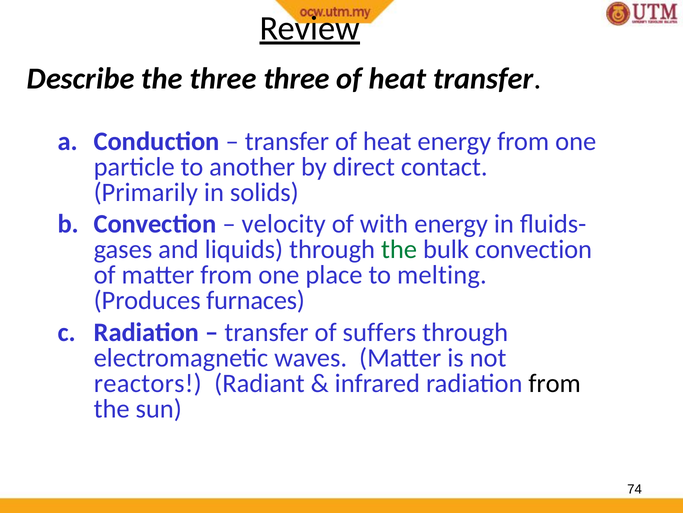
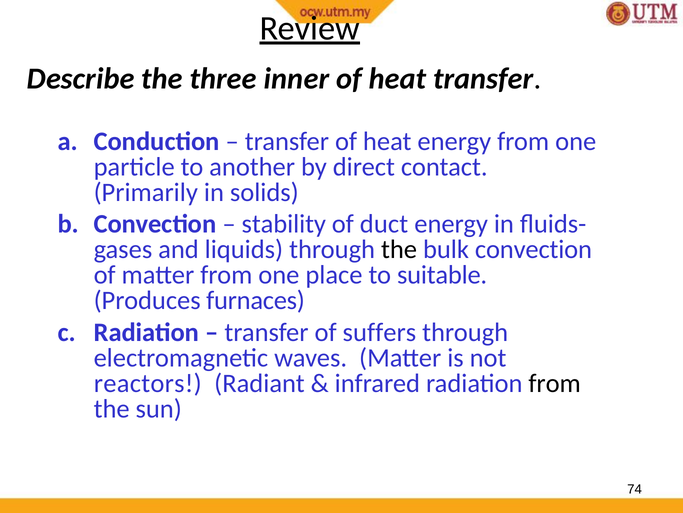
three three: three -> inner (296, 78)
velocity: velocity -> stability (284, 224)
with: with -> duct (384, 224)
the colour: green -> black (399, 249)
melting: melting -> suitable (442, 275)
